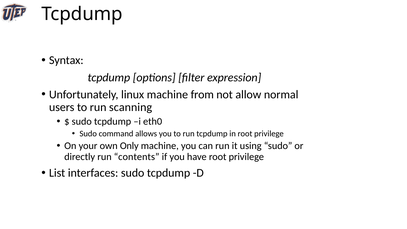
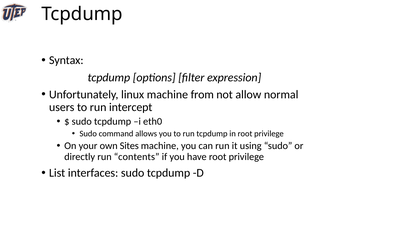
scanning: scanning -> intercept (131, 107)
Only: Only -> Sites (129, 146)
